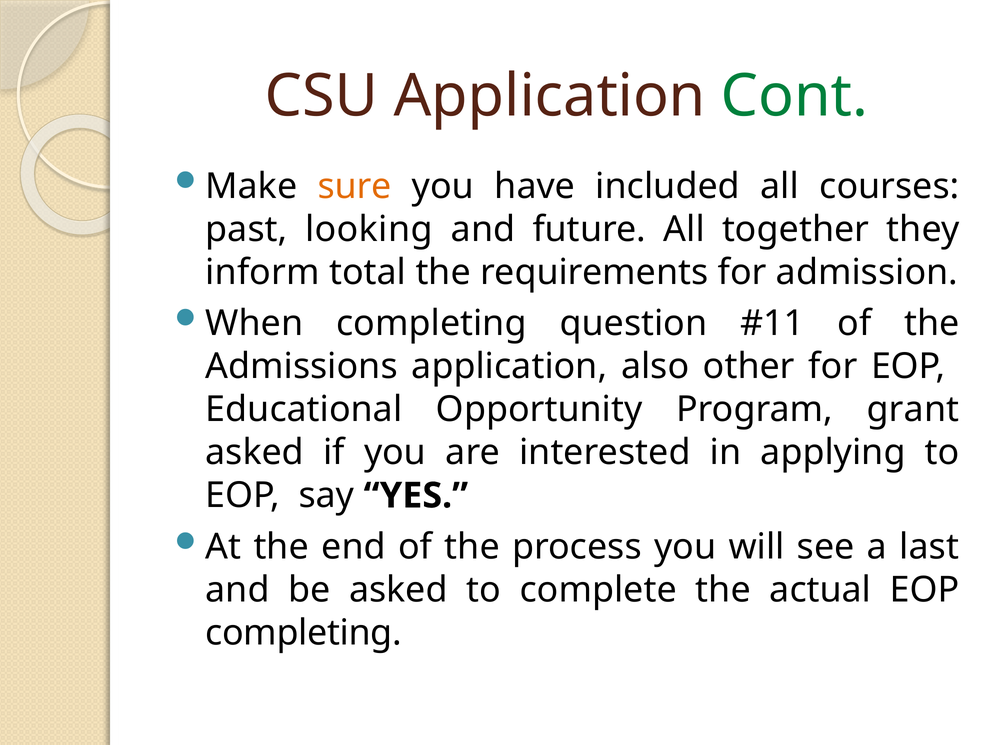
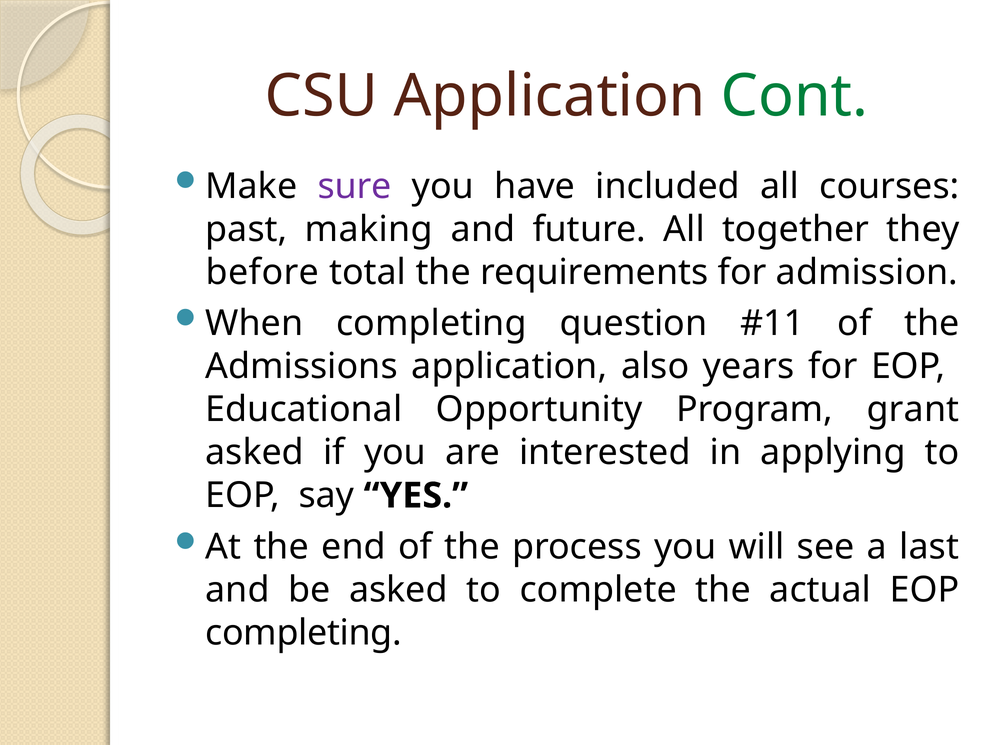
sure colour: orange -> purple (355, 186)
looking: looking -> making (369, 229)
inform: inform -> before (262, 272)
other: other -> years (749, 366)
